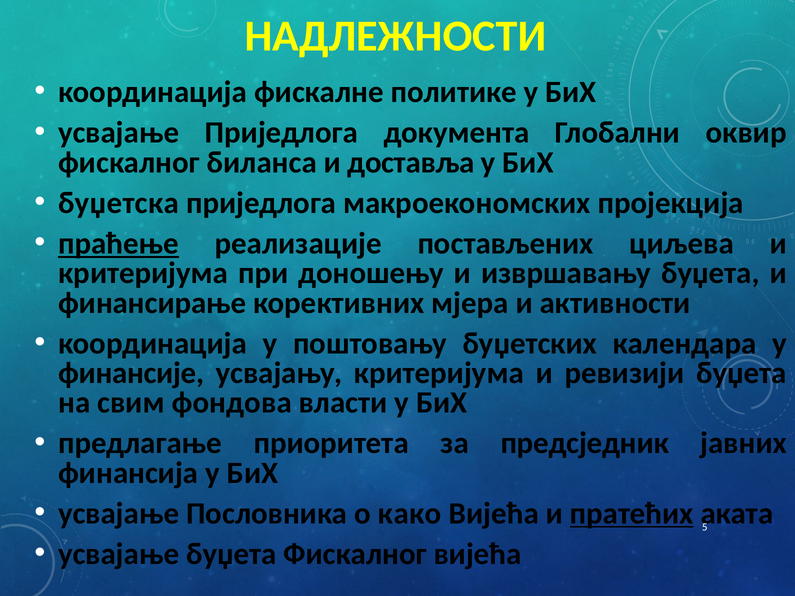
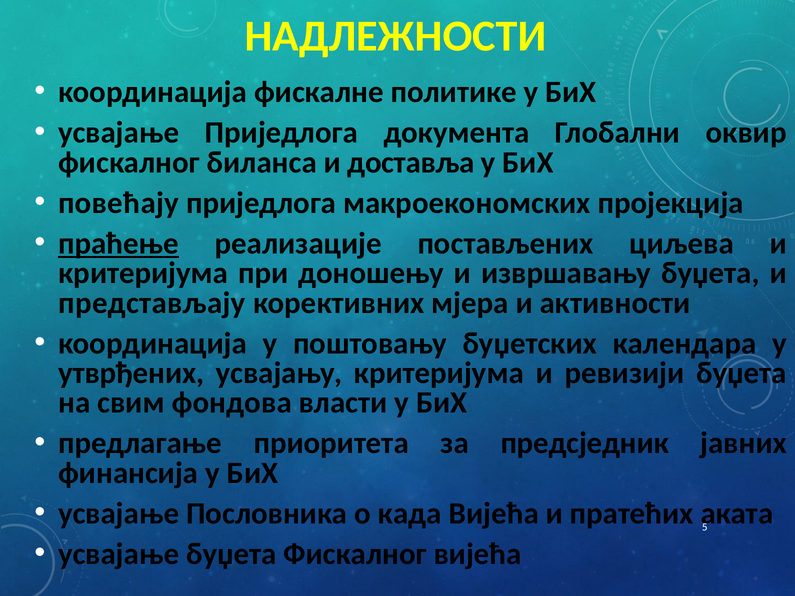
буџетска: буџетска -> повећају (119, 203)
финансирање: финансирање -> представљају (152, 303)
финансије: финансије -> утврђених (131, 373)
како: како -> када (410, 514)
пратећих underline: present -> none (632, 514)
